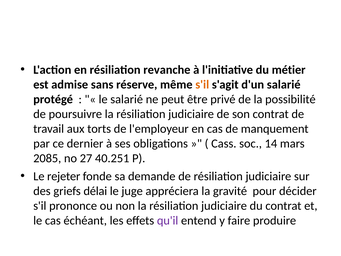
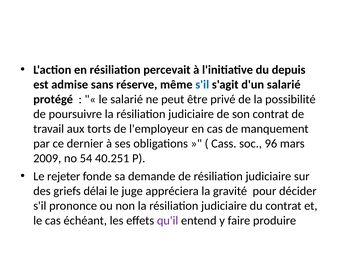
revanche: revanche -> percevait (167, 70)
métier: métier -> depuis (289, 70)
s'il colour: orange -> blue (202, 84)
14: 14 -> 96 (271, 143)
2085: 2085 -> 2009 (47, 158)
27: 27 -> 54 (86, 158)
